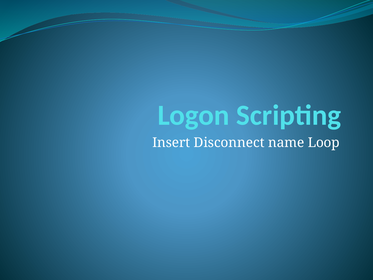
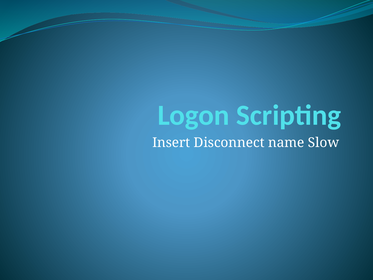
Loop: Loop -> Slow (324, 143)
